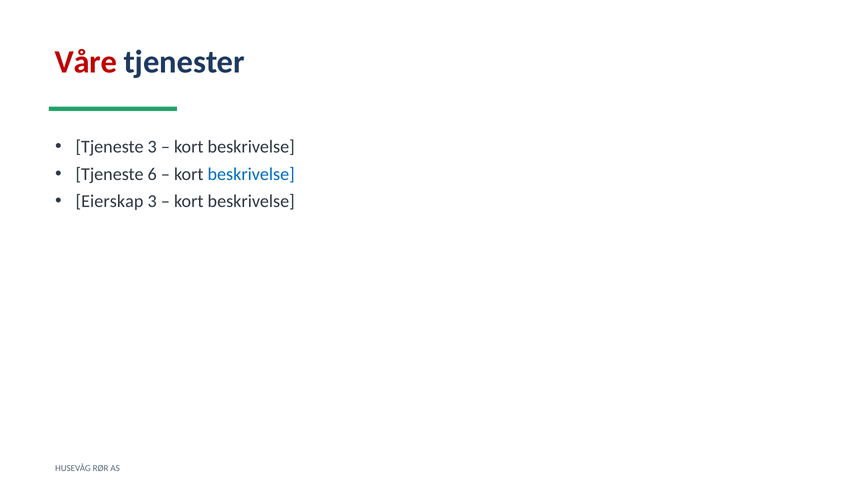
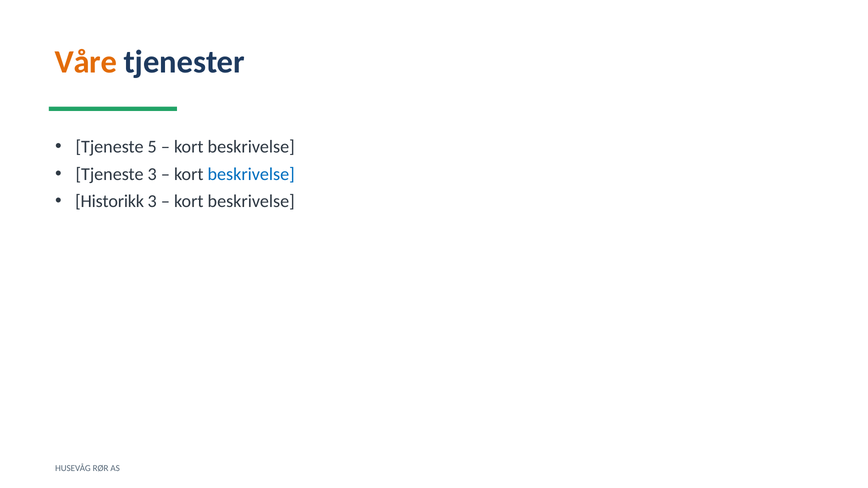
Våre colour: red -> orange (86, 62)
Tjeneste 3: 3 -> 5 (152, 147)
Tjeneste 6: 6 -> 3 (152, 174)
Eierskap: Eierskap -> Historikk (110, 201)
